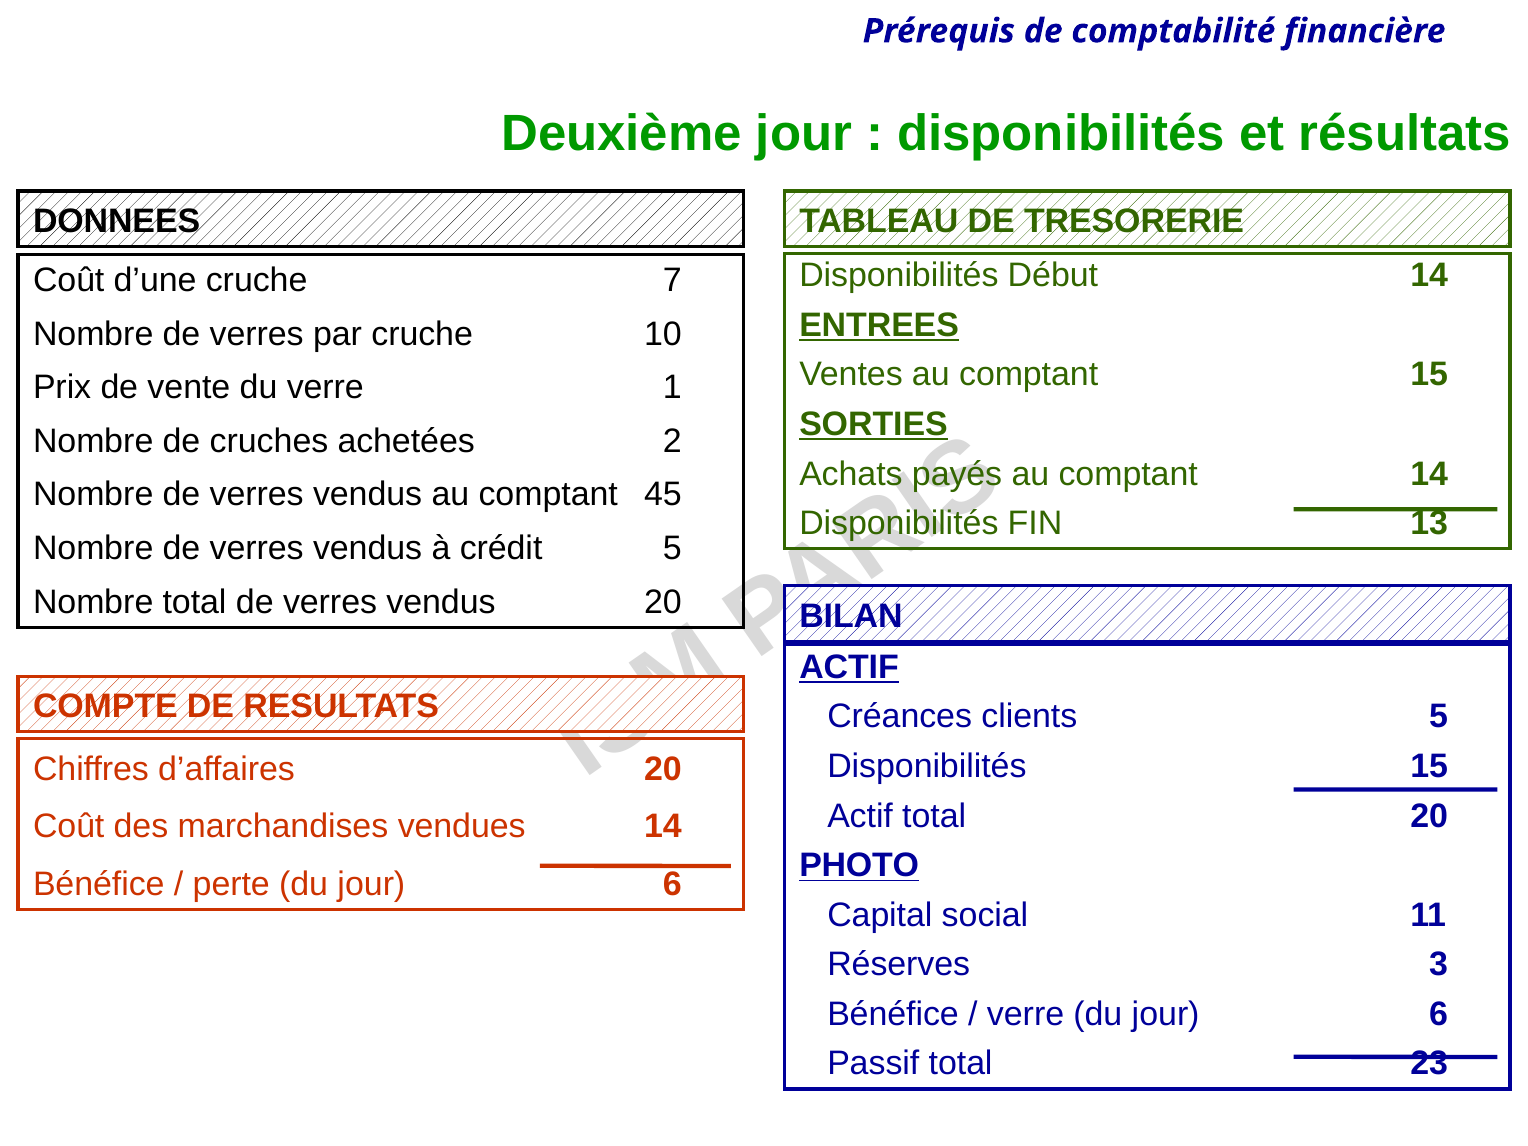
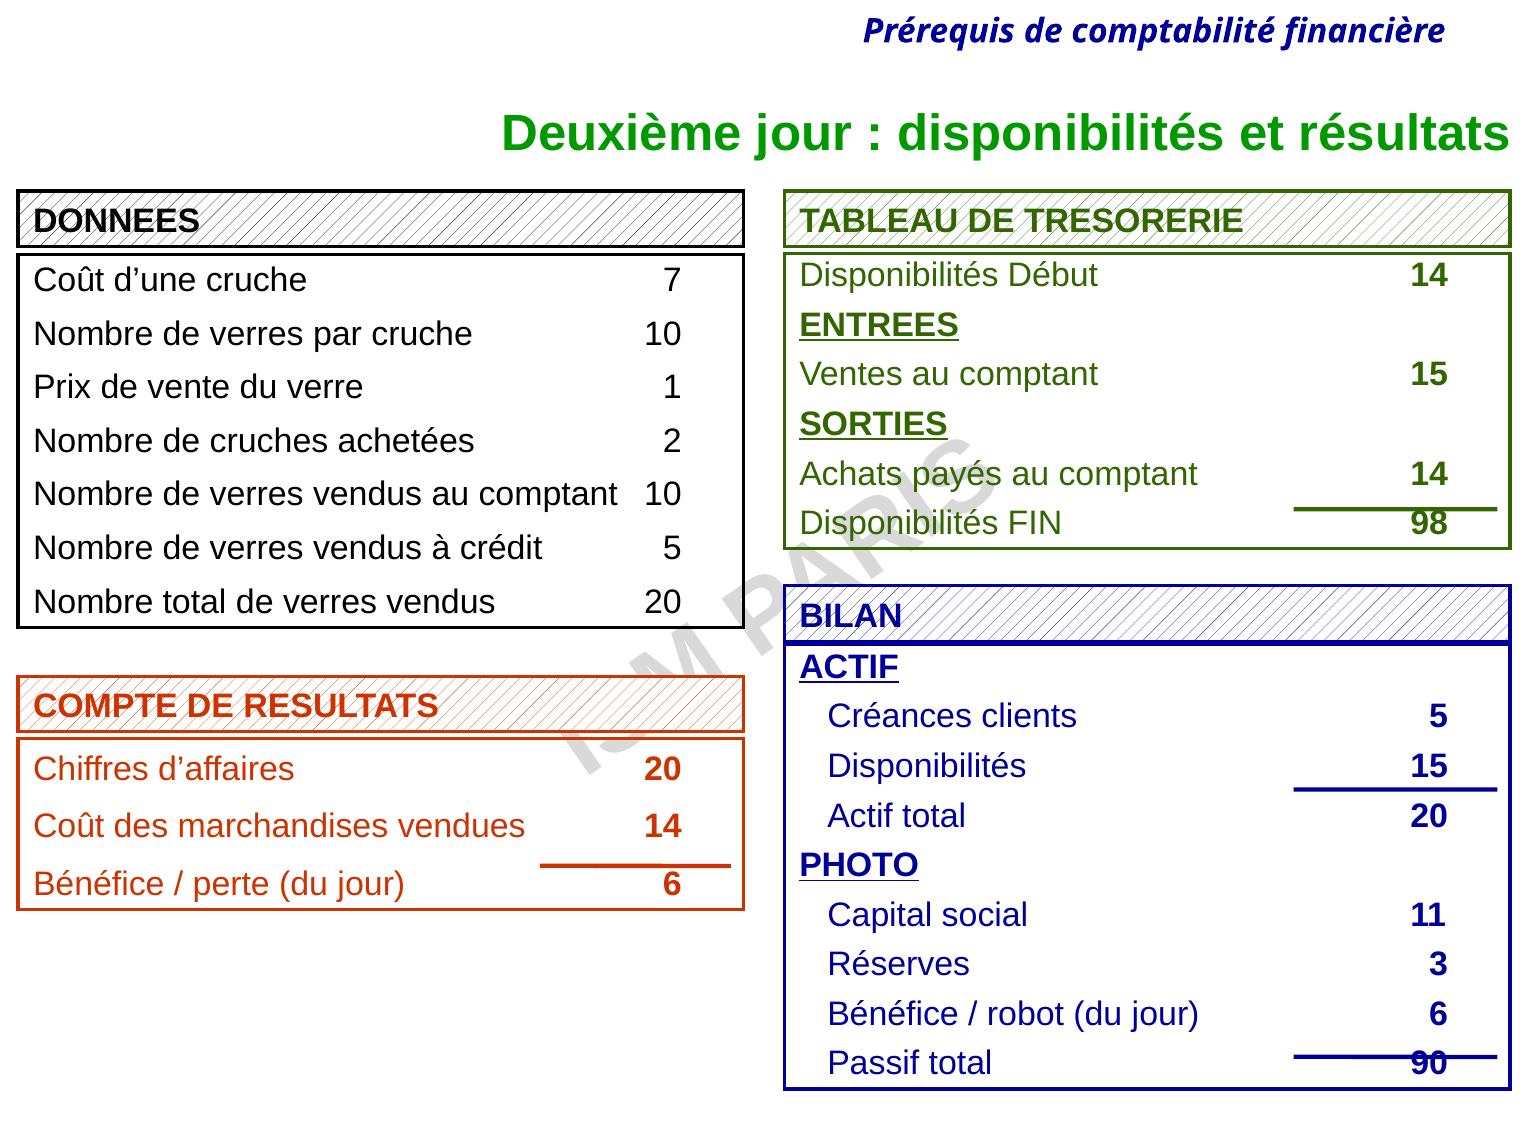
comptant 45: 45 -> 10 (663, 495)
13: 13 -> 98 (1429, 523)
verre: verre -> robot (1026, 1014)
23: 23 -> 90 (1429, 1064)
